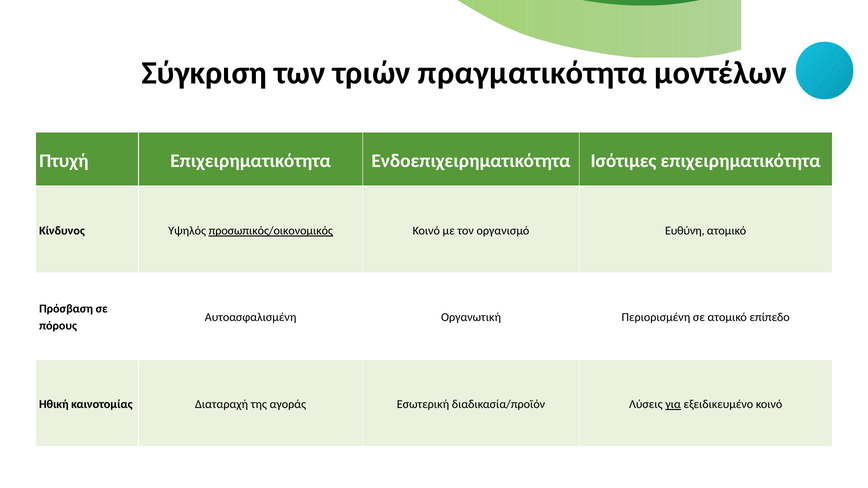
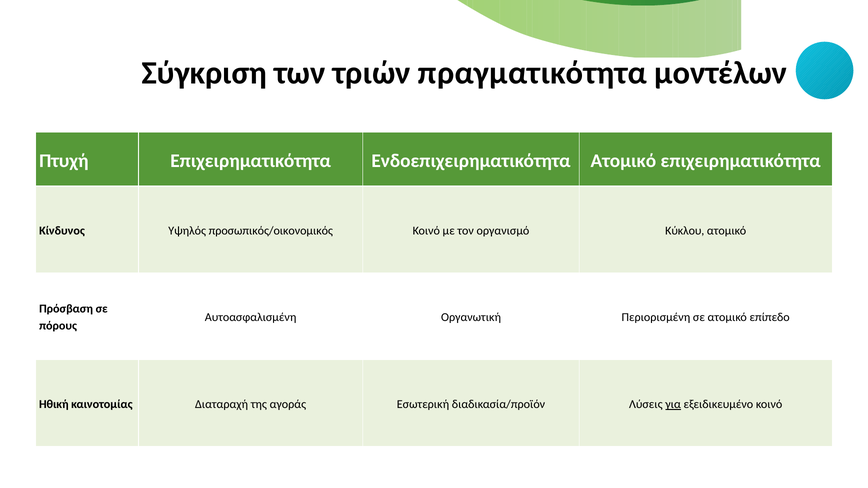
Ενδοεπιχειρηματικότητα Ισότιμες: Ισότιμες -> Ατομικό (623, 161)
προσωπικός/οικονομικός underline: present -> none (271, 231)
Ευθύνη: Ευθύνη -> Κύκλου (685, 231)
